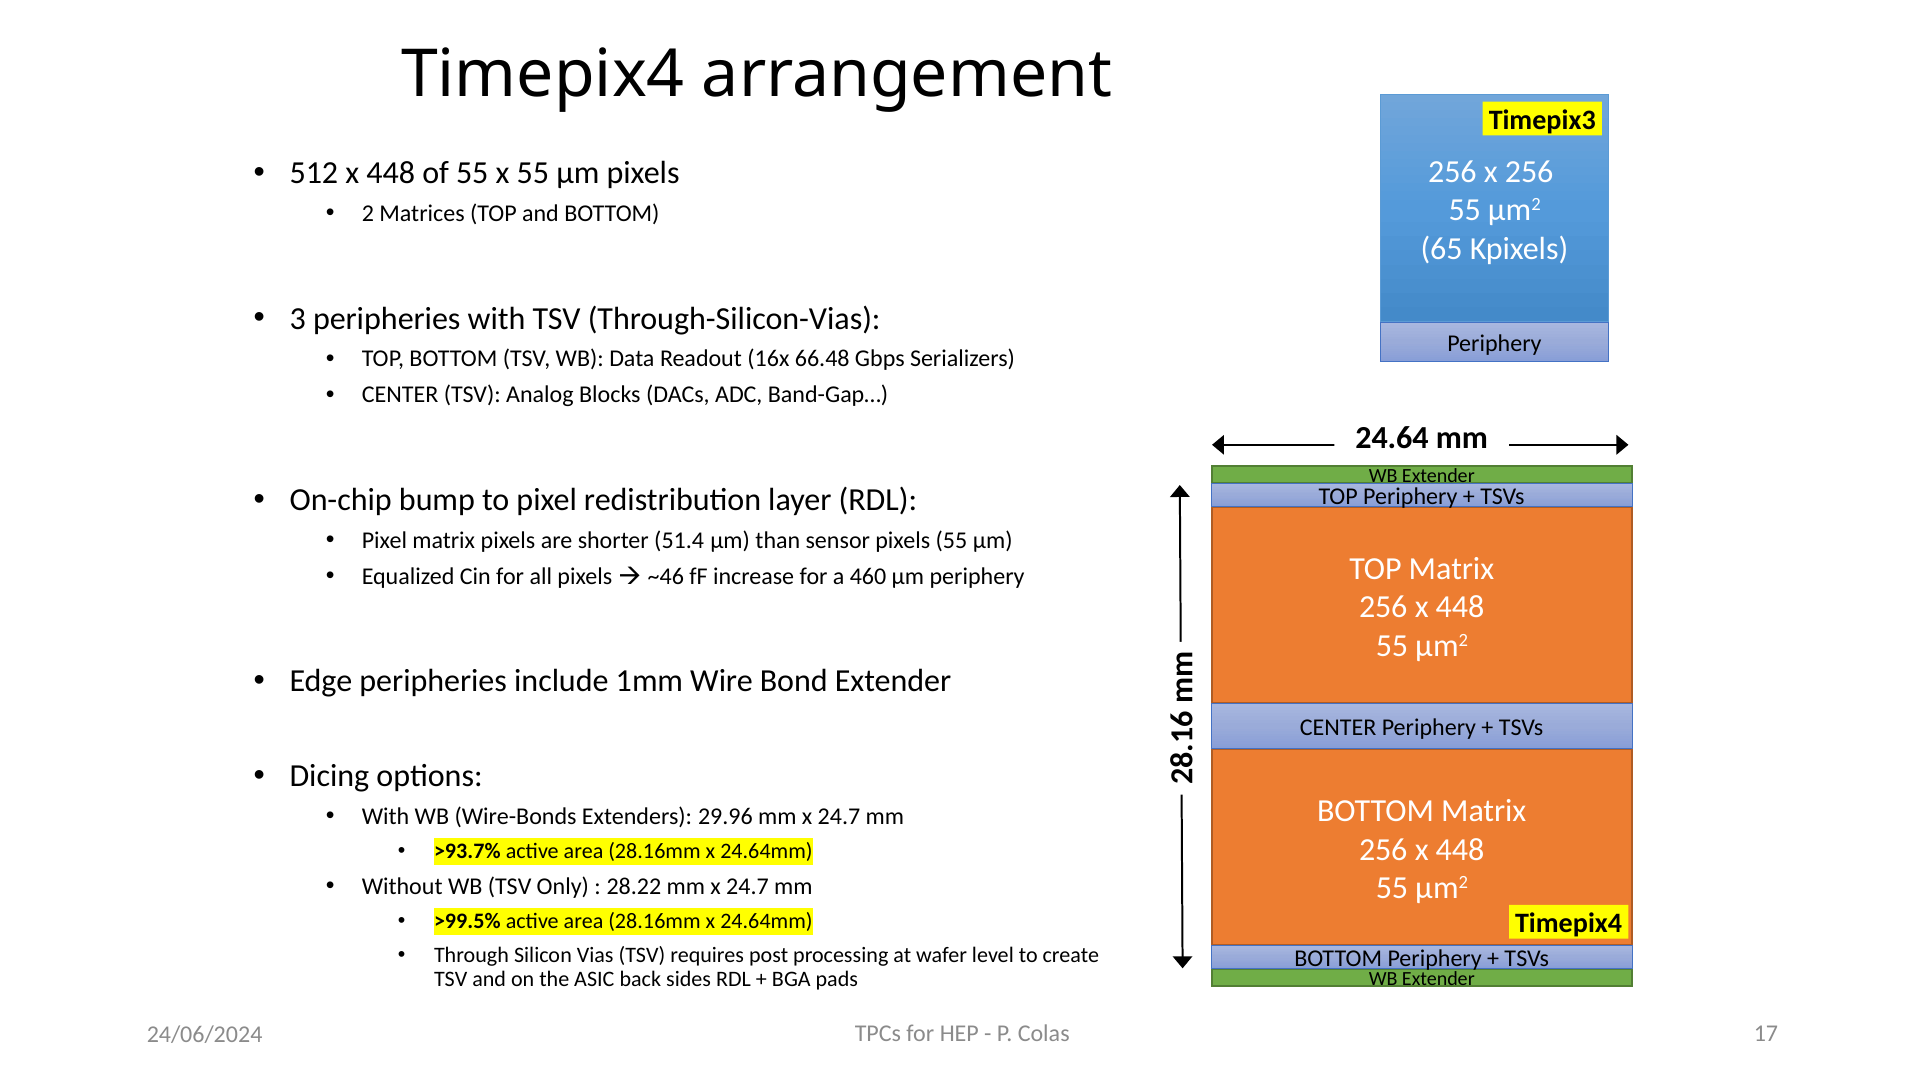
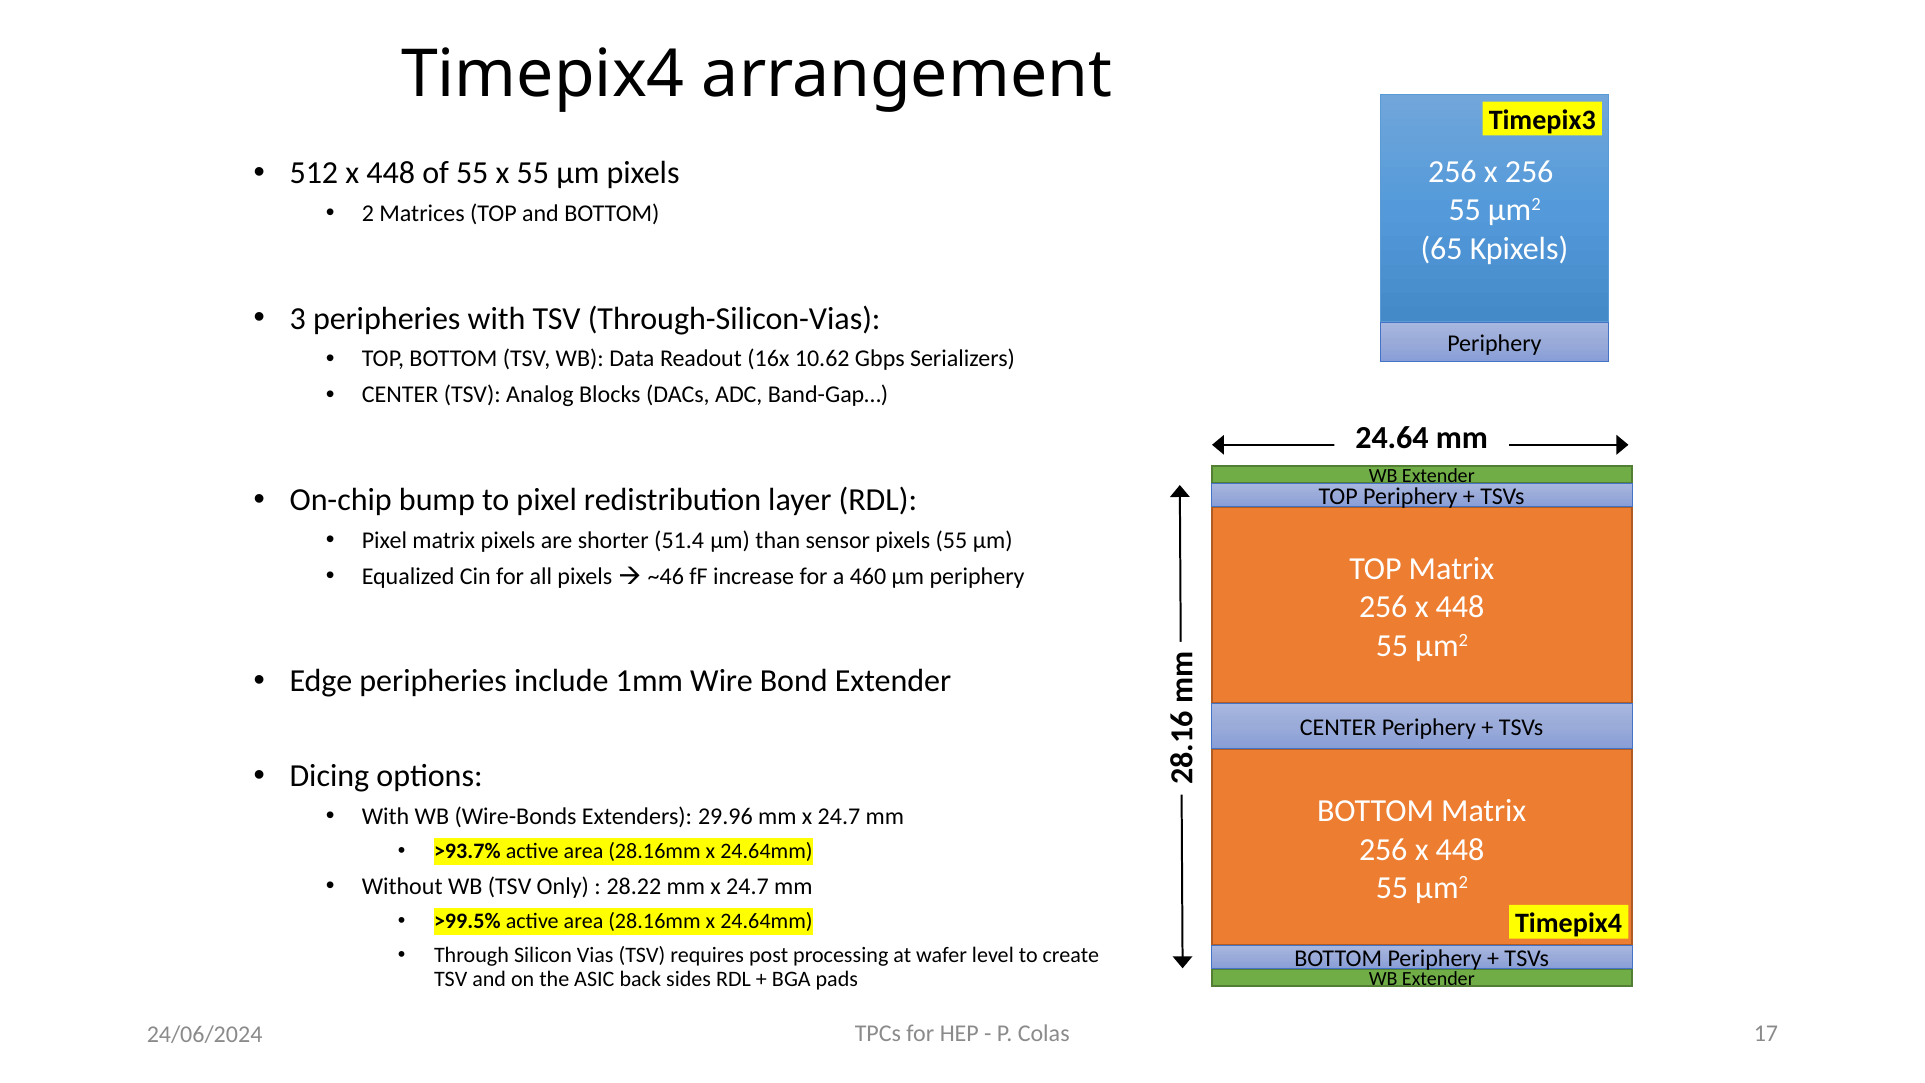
66.48: 66.48 -> 10.62 (822, 359)
